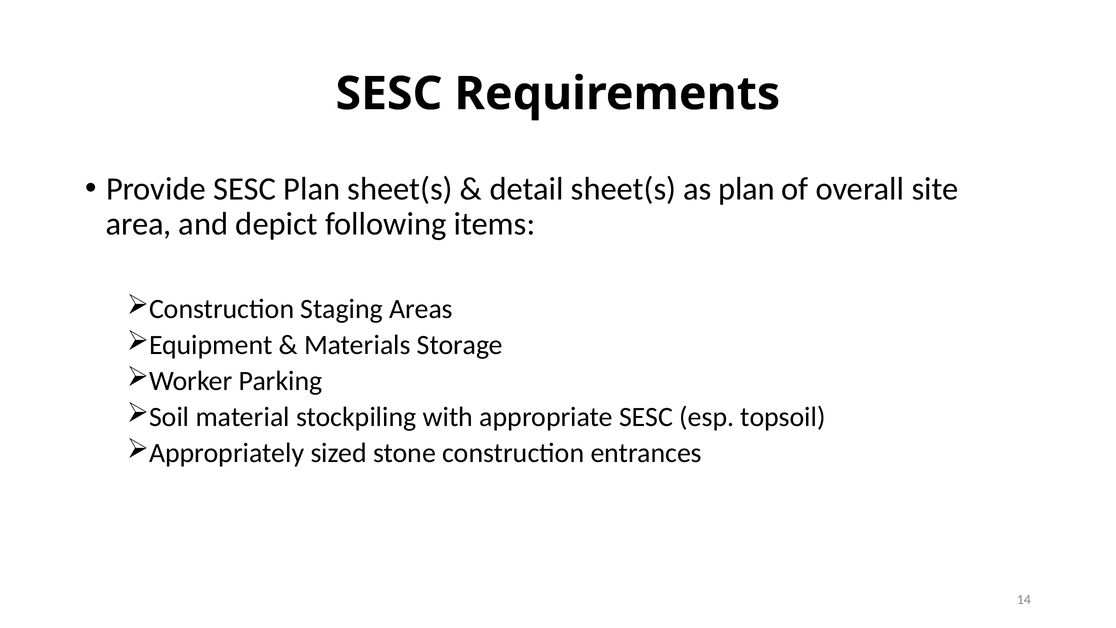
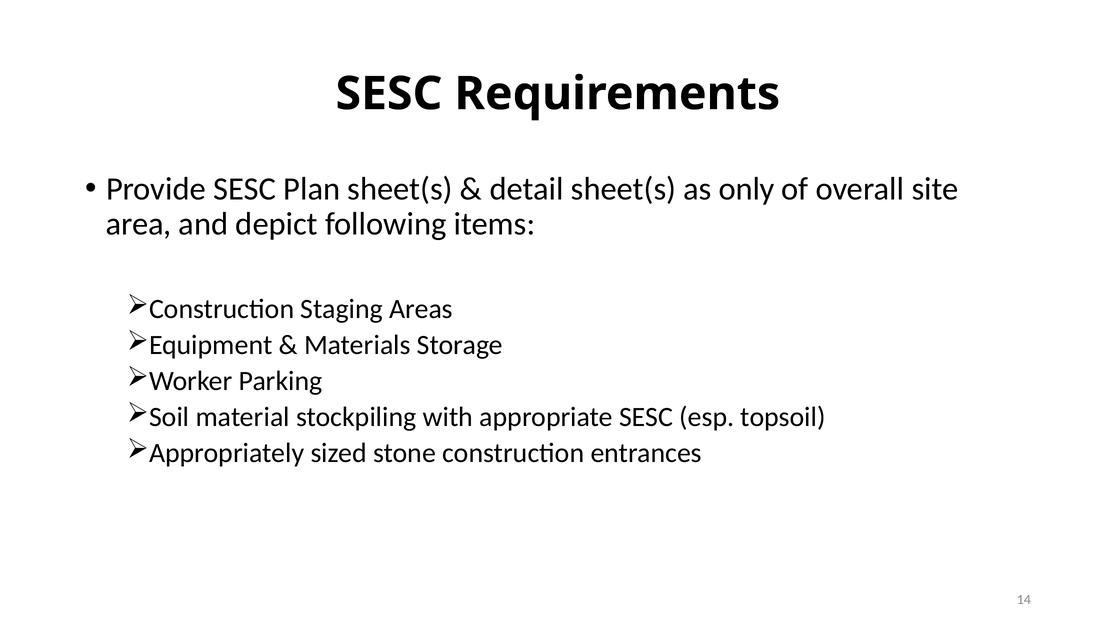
as plan: plan -> only (747, 189)
